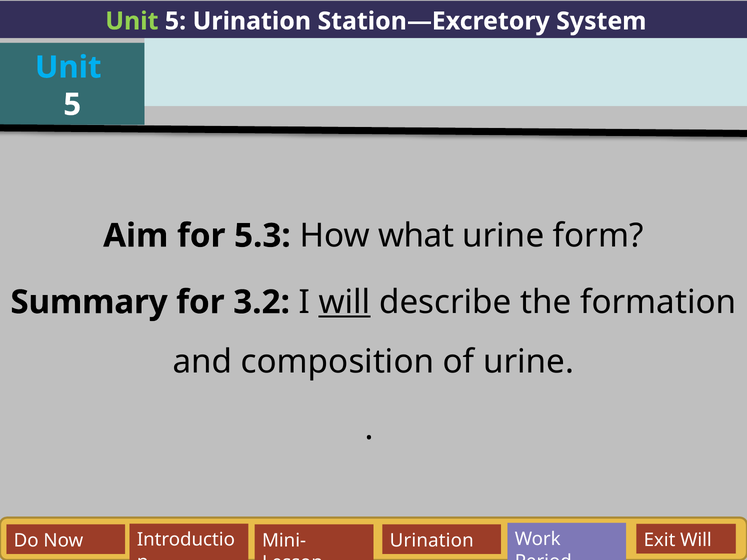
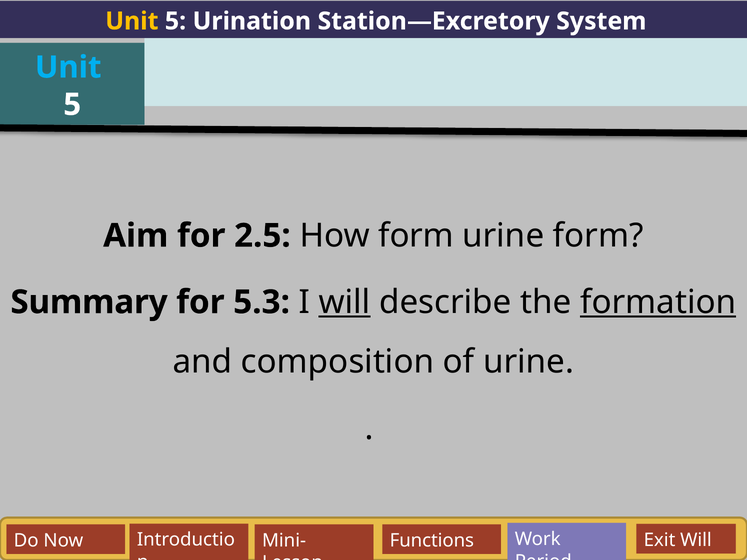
Unit colour: light green -> yellow (132, 21)
5.3: 5.3 -> 2.5 (262, 236)
How what: what -> form (416, 236)
3.2: 3.2 -> 5.3 (262, 302)
formation underline: none -> present (658, 302)
Urination: Urination -> Functions (432, 541)
